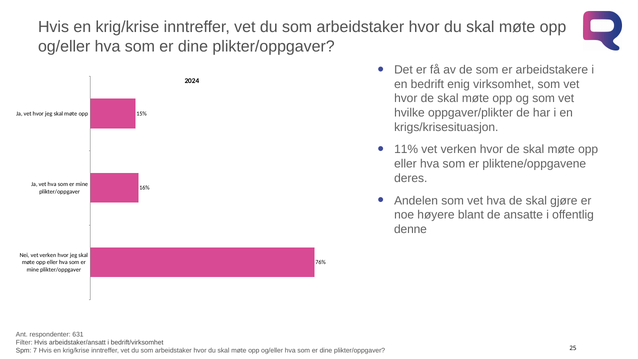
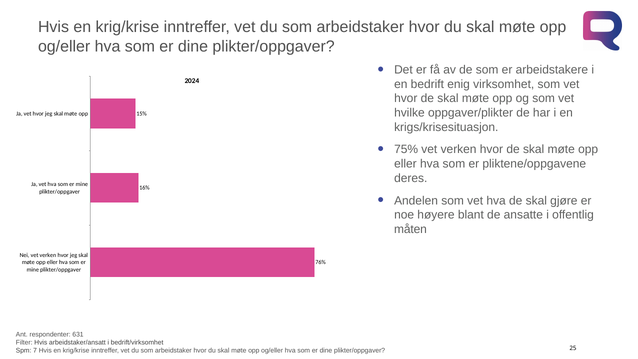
11%: 11% -> 75% (406, 149)
denne: denne -> måten (410, 229)
